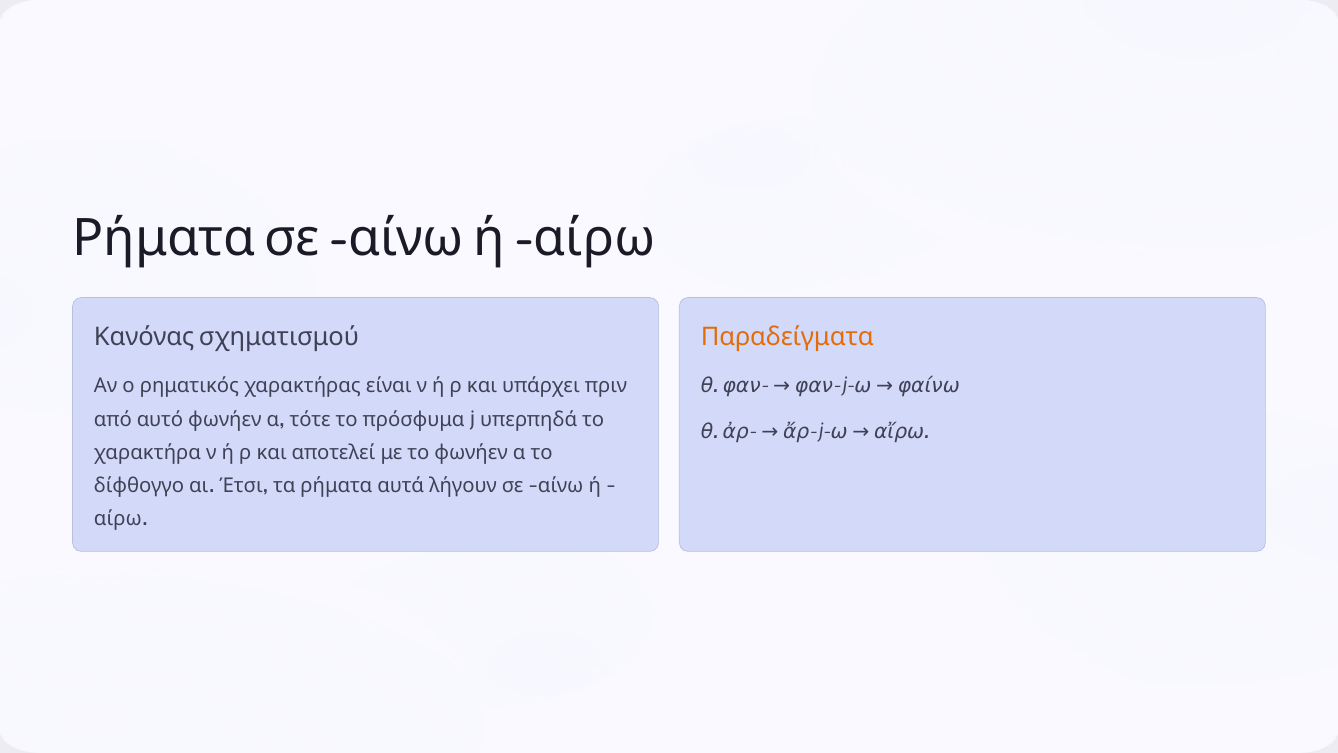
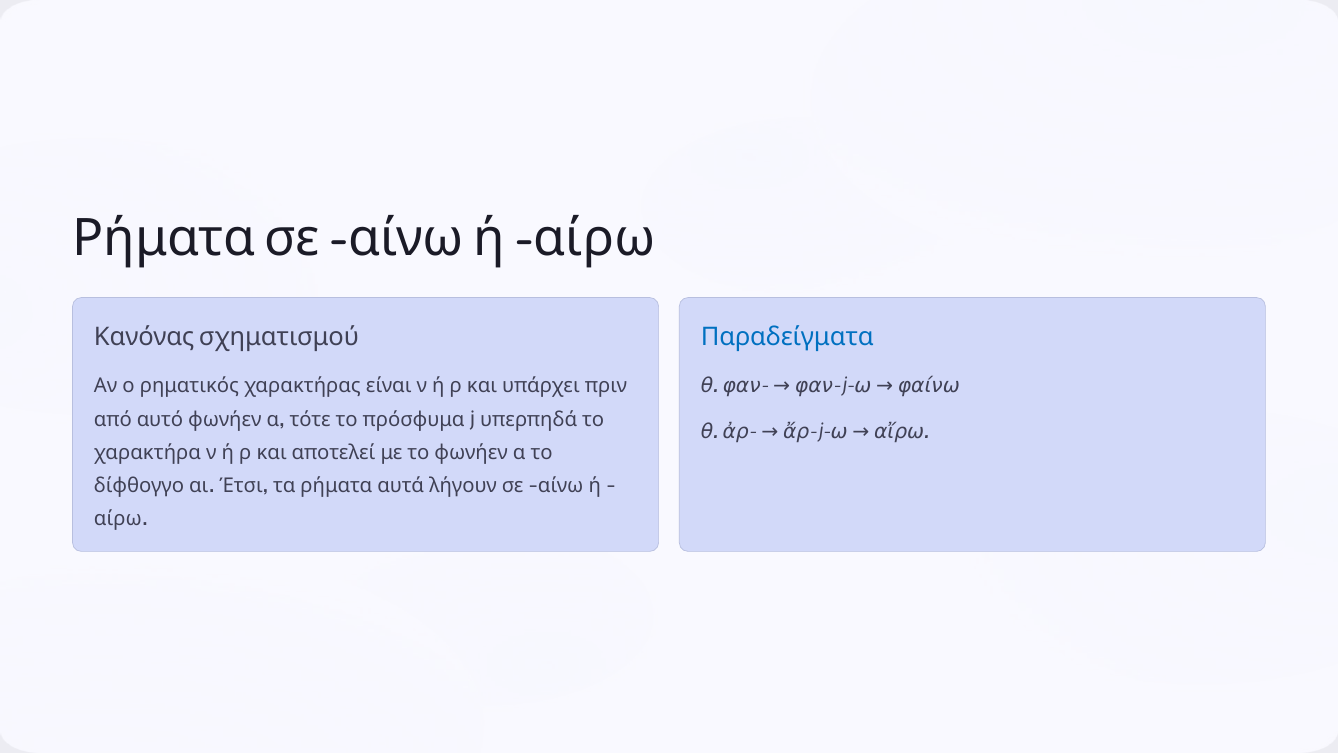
Παραδείγματα colour: orange -> blue (787, 337)
